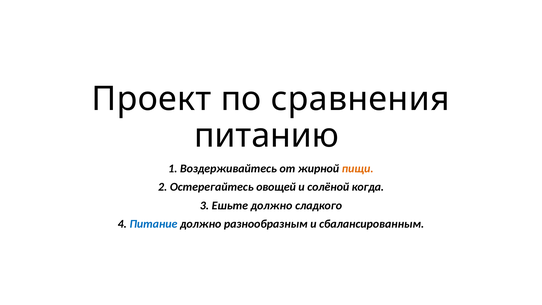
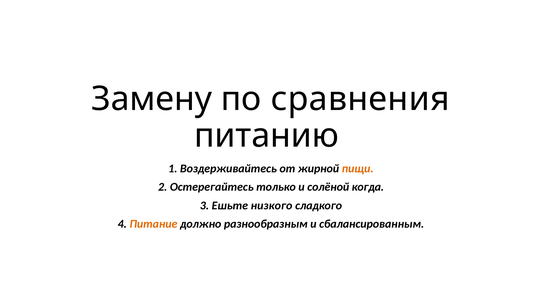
Проект: Проект -> Замену (152, 99)
овощей: овощей -> только (276, 187)
Ешьте должно: должно -> низкого (272, 205)
Питание colour: blue -> orange (153, 224)
